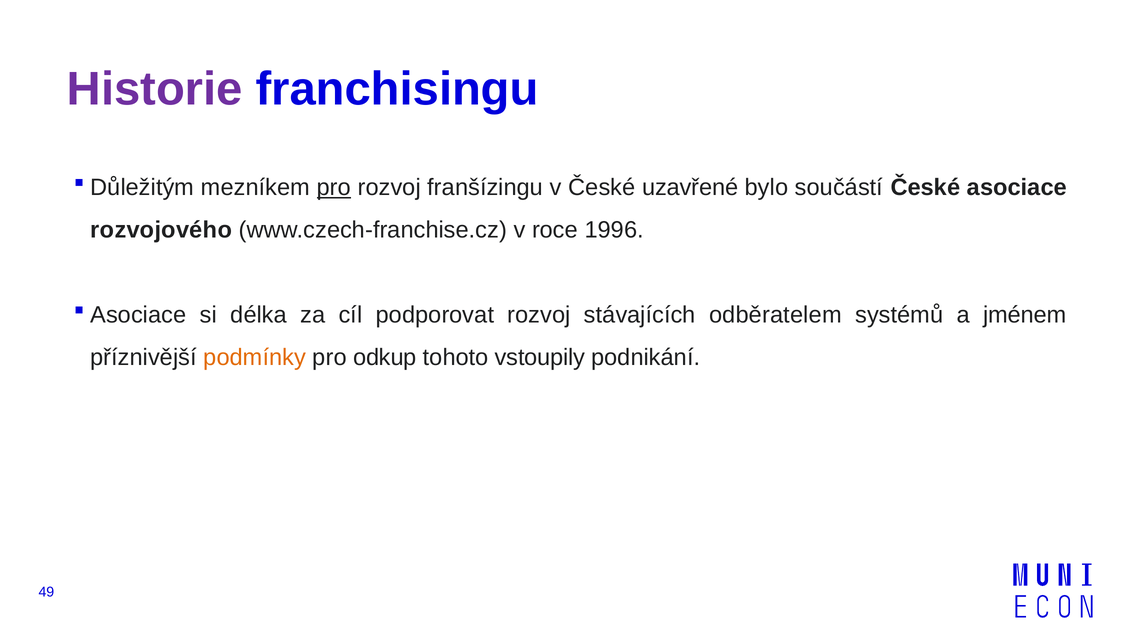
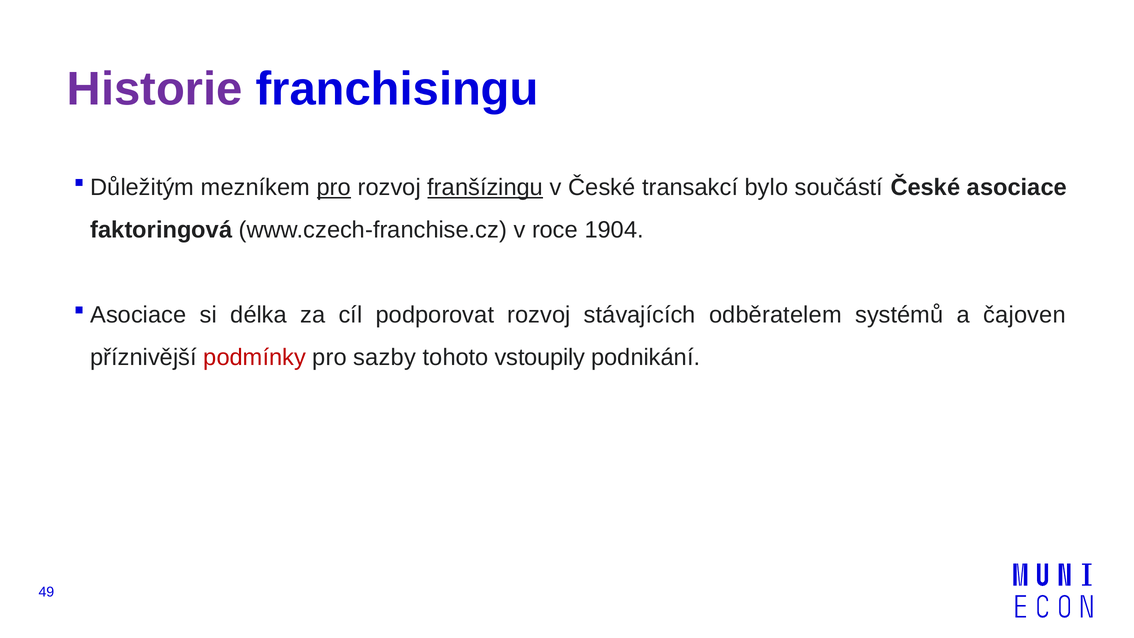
franšízingu underline: none -> present (485, 187)
uzavřené: uzavřené -> transakcí (690, 187)
rozvojového: rozvojového -> faktoringová (161, 230)
1996: 1996 -> 1904 (614, 230)
jménem: jménem -> čajoven (1025, 315)
podmínky colour: orange -> red (255, 357)
odkup: odkup -> sazby (385, 357)
